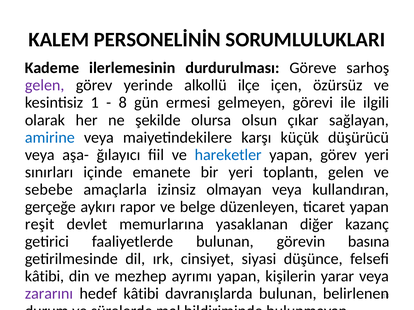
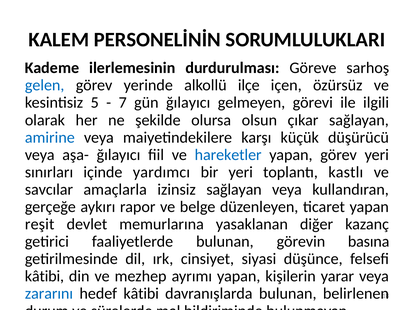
gelen colour: purple -> blue (45, 85)
1: 1 -> 5 (95, 103)
8: 8 -> 7 (123, 103)
gün ermesi: ermesi -> ğılayıcı (188, 103)
emanete: emanete -> yardımcı (161, 172)
toplantı gelen: gelen -> kastlı (346, 172)
sebebe: sebebe -> savcılar (49, 190)
izinsiz olmayan: olmayan -> sağlayan (234, 190)
zararını colour: purple -> blue (49, 294)
